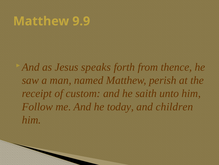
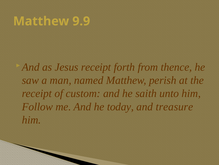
Jesus speaks: speaks -> receipt (96, 67)
children: children -> treasure (174, 106)
